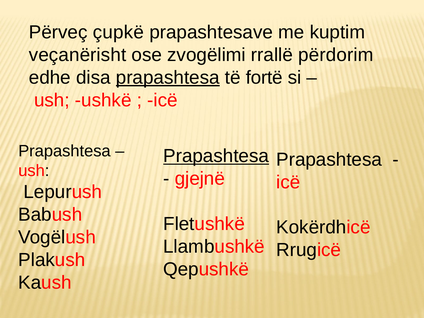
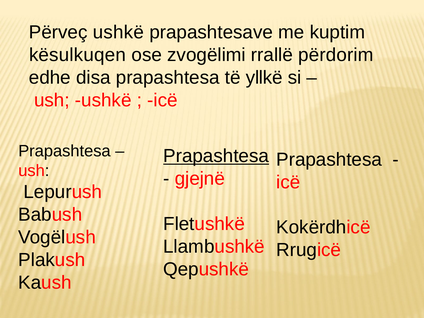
Përveç çupkë: çupkë -> ushkë (118, 32)
veçanërisht: veçanërisht -> kësulkuqen (78, 55)
prapashtesa underline: present -> none (168, 78)
fortë: fortë -> yllkë (264, 78)
